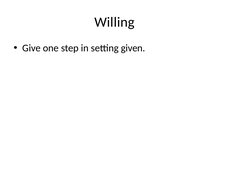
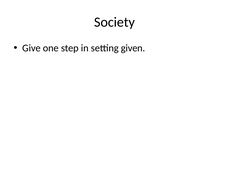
Willing: Willing -> Society (114, 22)
